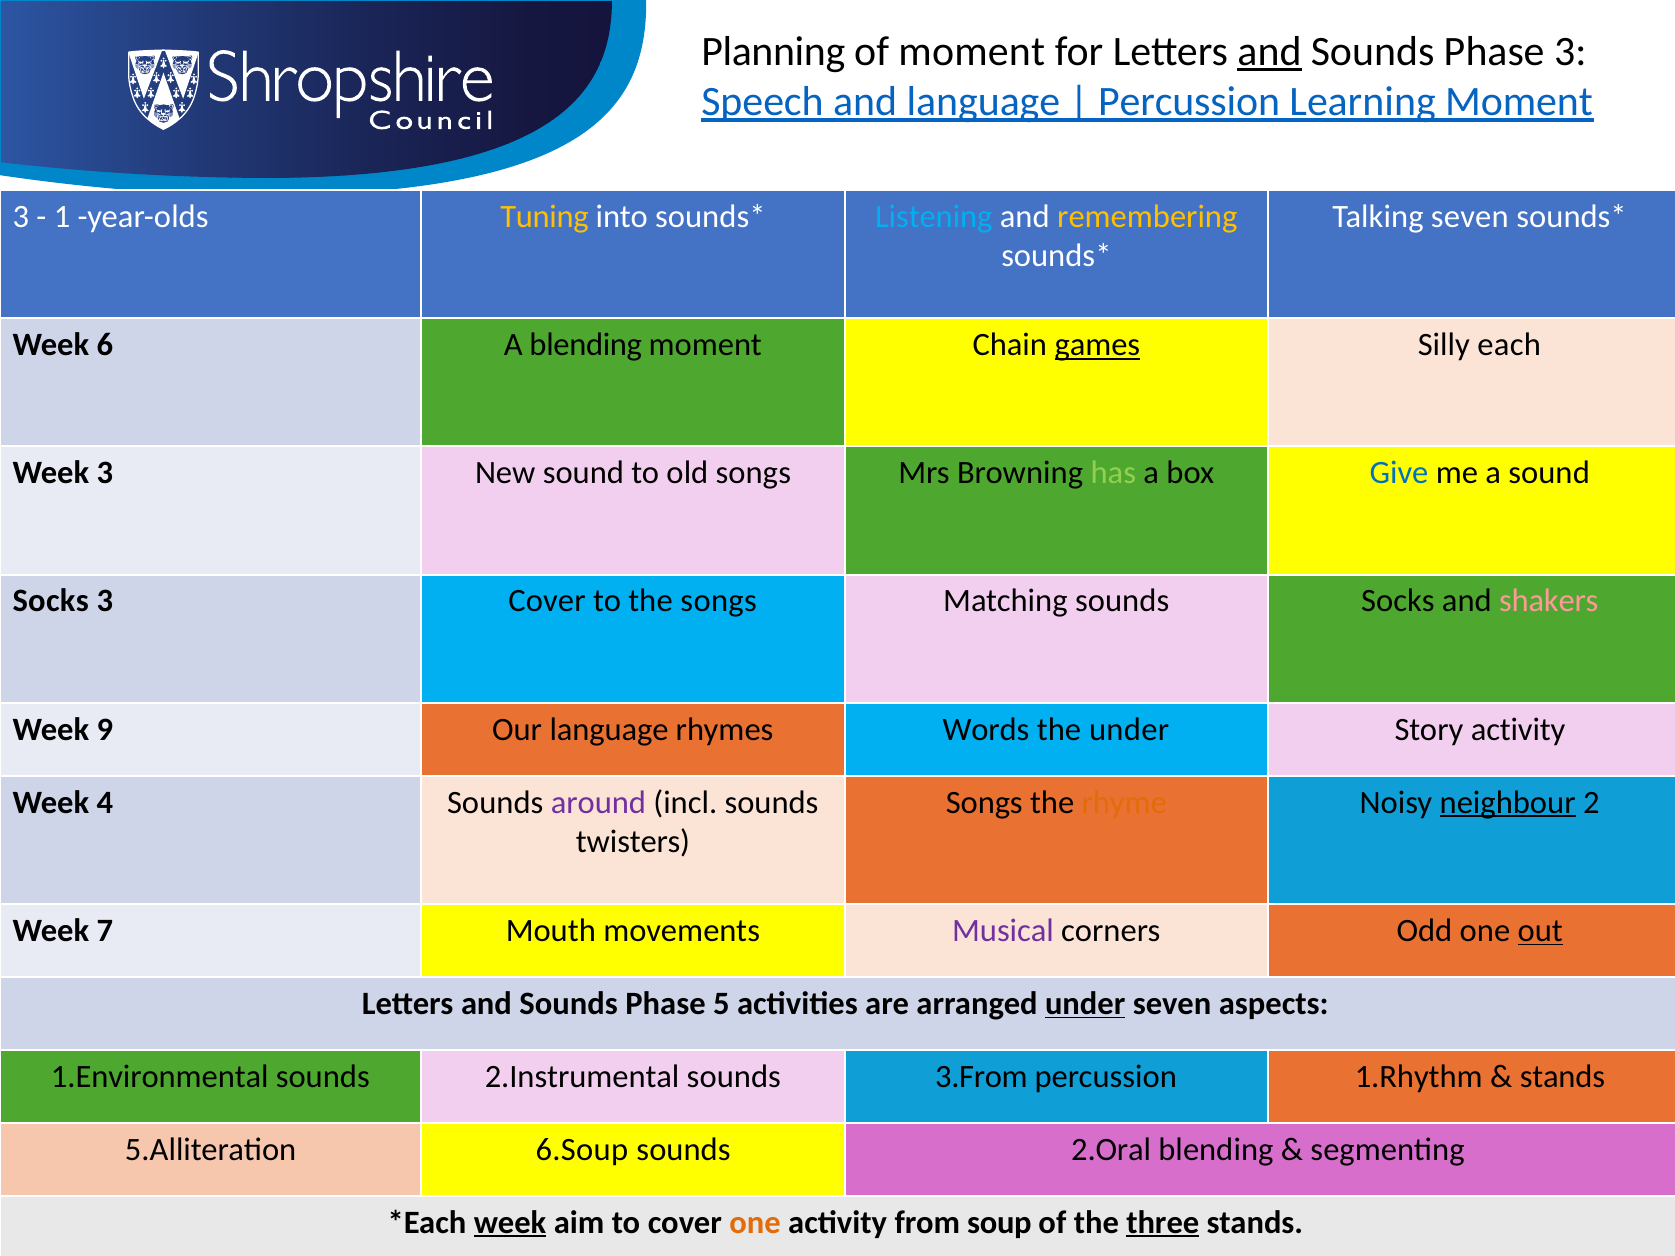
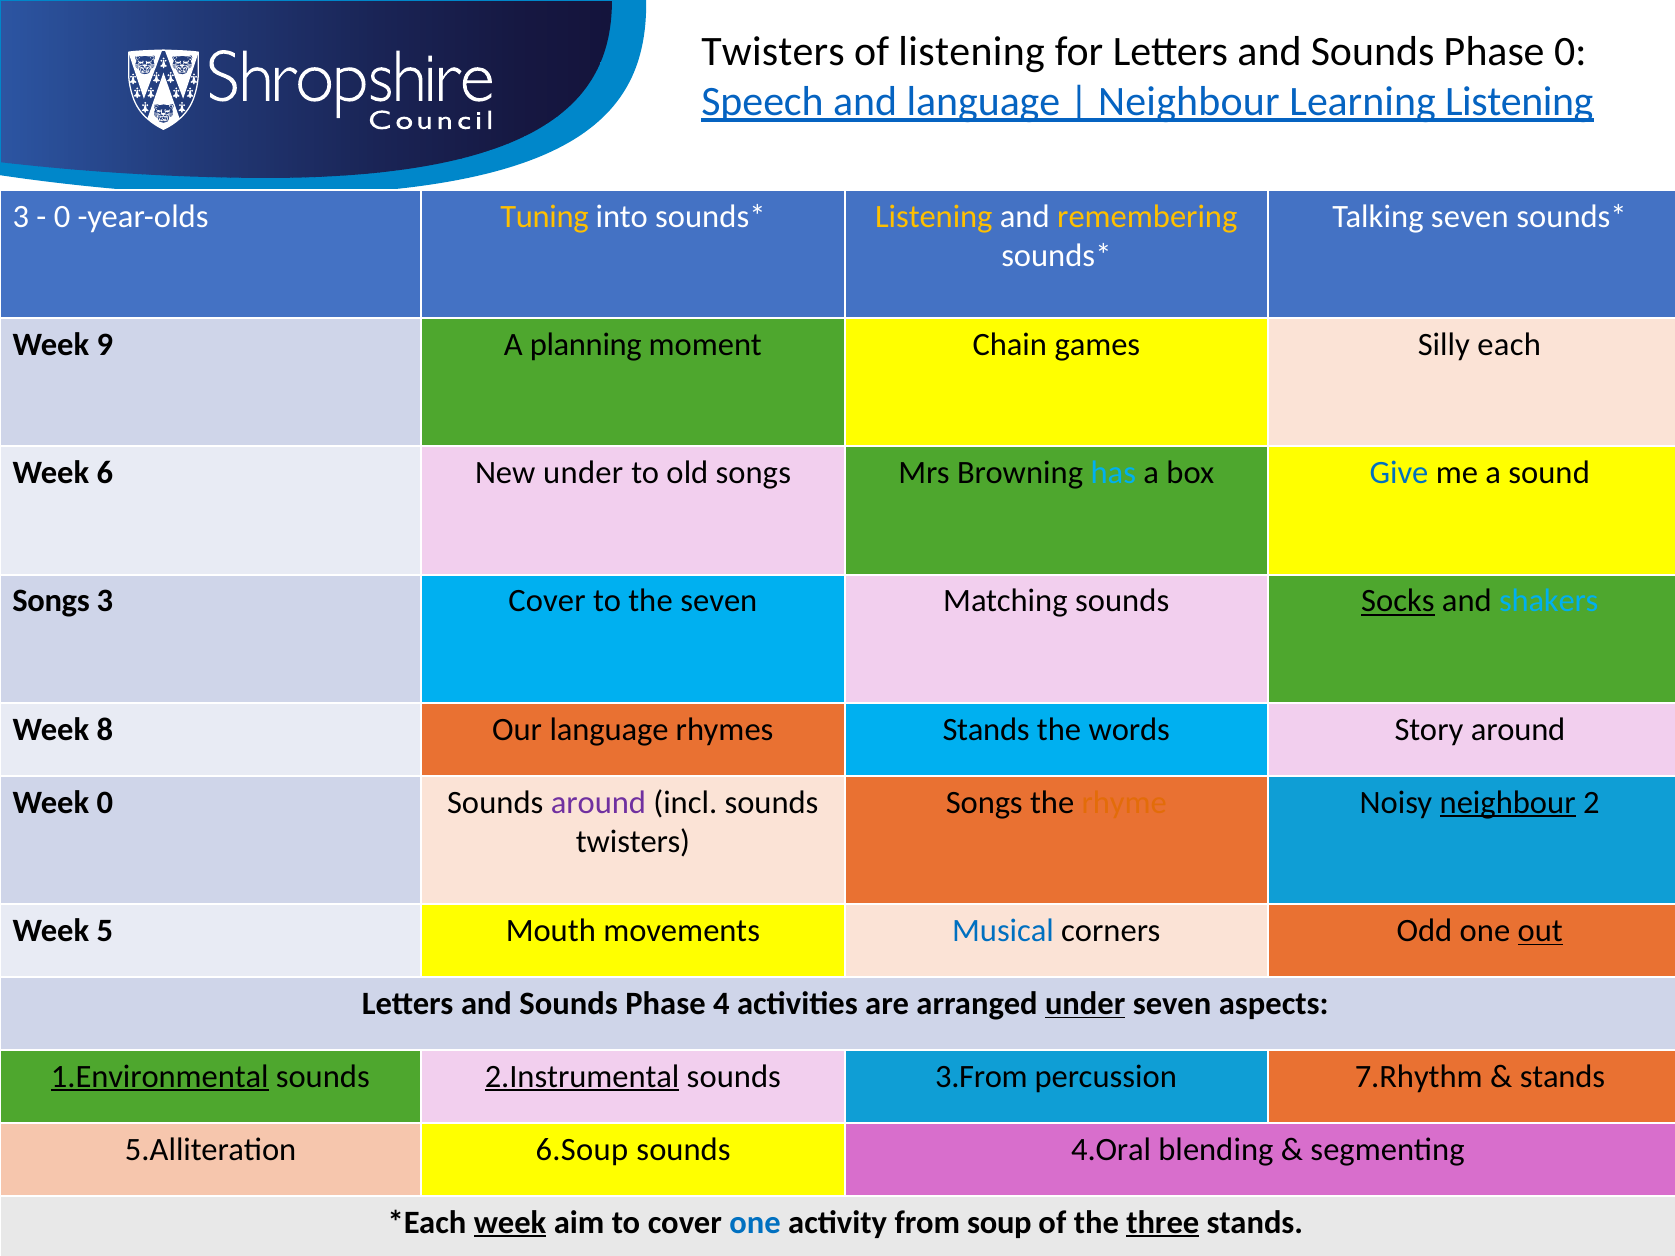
Planning: Planning -> Twisters (773, 52)
of moment: moment -> listening (972, 52)
and underline: present -> none (1270, 52)
Phase 3: 3 -> 0 (1570, 52)
Percussion: Percussion -> Neighbour (1189, 102)
Learning Moment: Moment -> Listening (1519, 102)
1: 1 -> 0 (62, 216)
Listening colour: light blue -> yellow (934, 216)
6: 6 -> 9 (105, 345)
A blending: blending -> planning (586, 345)
games underline: present -> none (1097, 345)
Week 3: 3 -> 6 (105, 473)
New sound: sound -> under (583, 473)
has colour: light green -> light blue (1113, 473)
Socks: Socks -> Songs (51, 601)
the songs: songs -> seven (719, 601)
Socks underline: none -> present (1398, 601)
shakers colour: pink -> light blue (1549, 601)
9: 9 -> 8 (105, 729)
rhymes Words: Words -> Stands (986, 729)
the under: under -> words (1129, 729)
Story activity: activity -> around (1518, 729)
Week 4: 4 -> 0 (105, 802)
7: 7 -> 5 (105, 931)
Musical colour: purple -> blue (1003, 931)
5: 5 -> 4 (721, 1004)
1.Environmental underline: none -> present (160, 1077)
2.Instrumental underline: none -> present (582, 1077)
1.Rhythm: 1.Rhythm -> 7.Rhythm (1419, 1077)
2.Oral: 2.Oral -> 4.Oral (1111, 1150)
one colour: orange -> blue (755, 1223)
